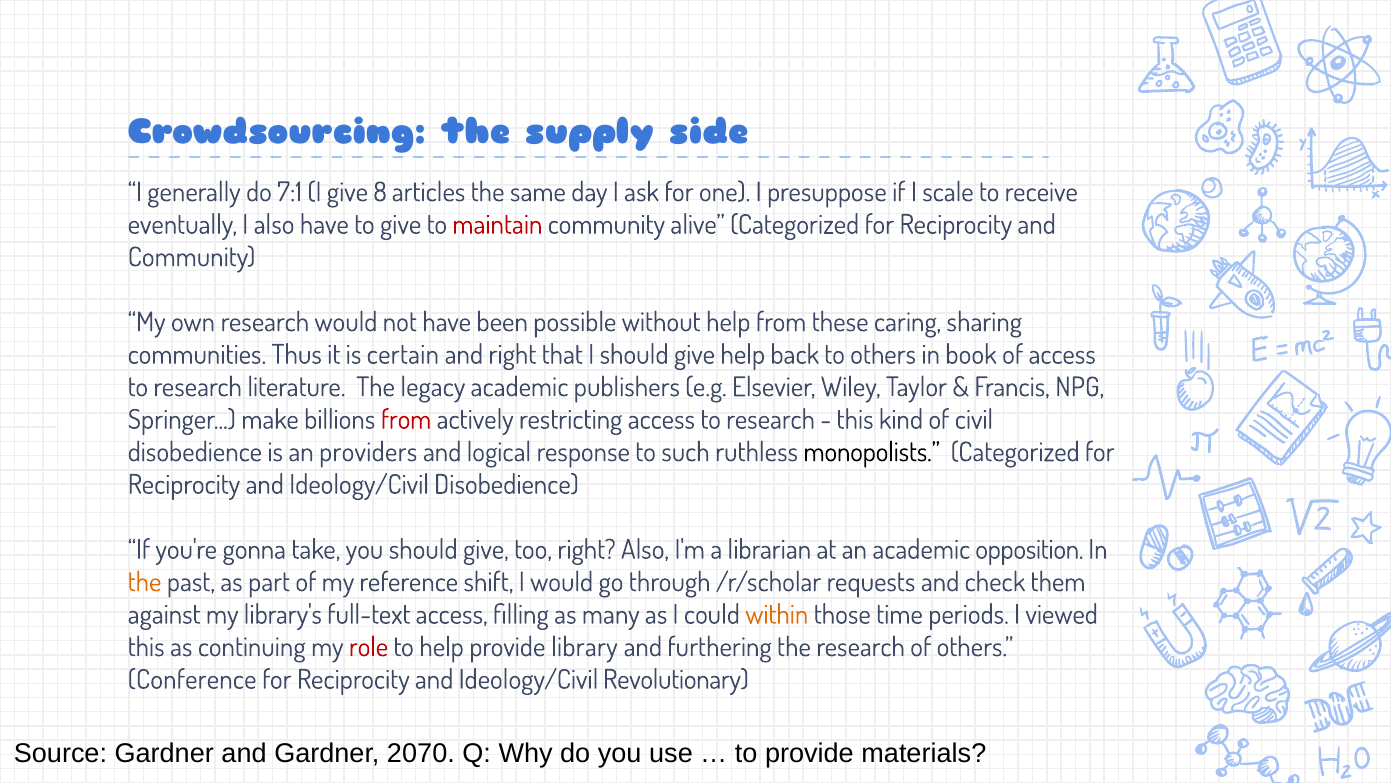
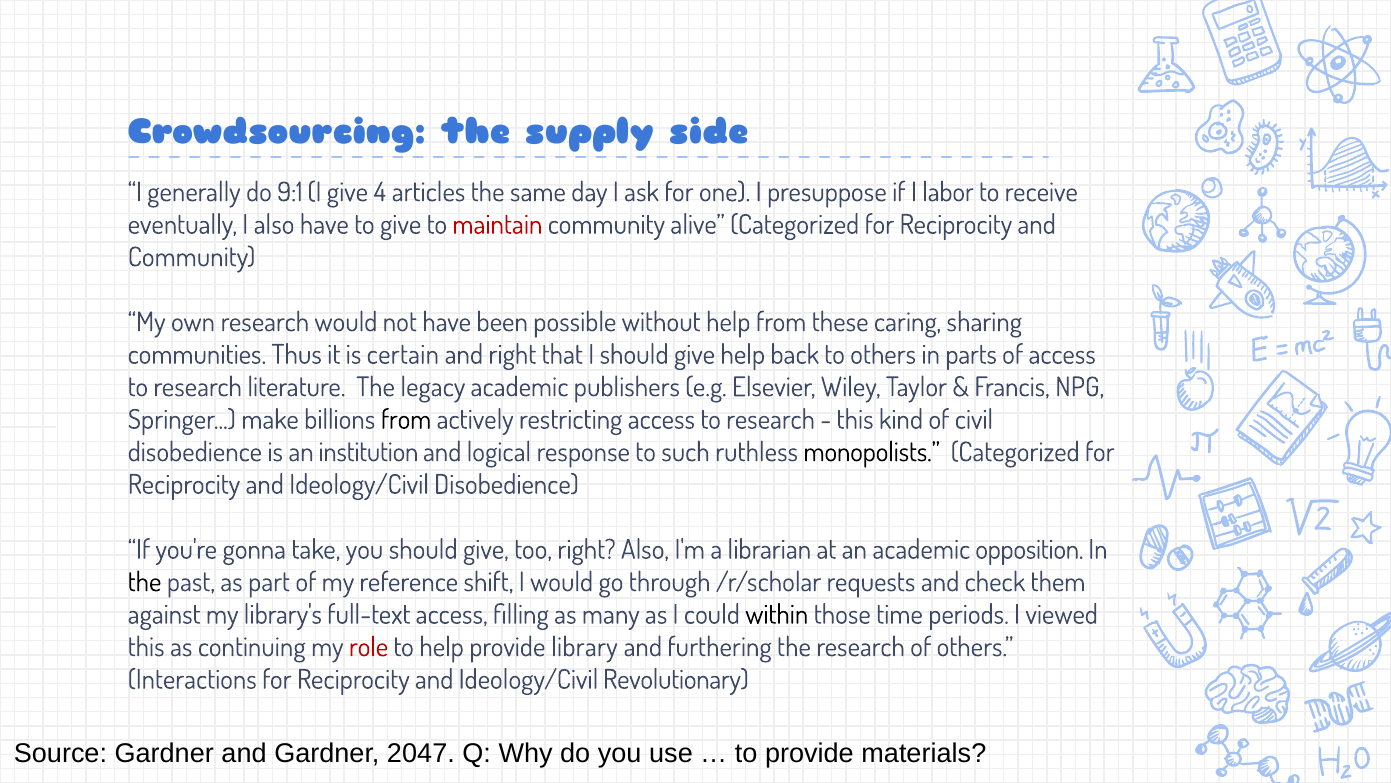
7:1: 7:1 -> 9:1 (290, 192)
8: 8 -> 4 (380, 192)
scale: scale -> labor (948, 192)
book: book -> parts (971, 355)
from colour: red -> black (406, 420)
providers: providers -> institution (368, 452)
the colour: orange -> black (145, 582)
within colour: orange -> black (777, 614)
Conference: Conference -> Interactions (192, 679)
2070: 2070 -> 2047 (421, 753)
